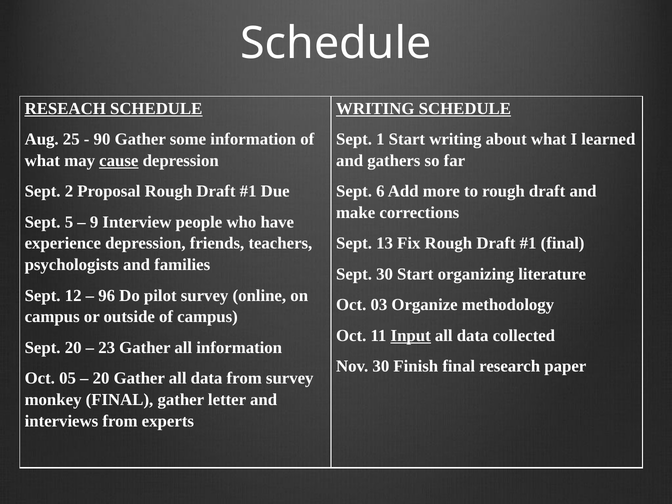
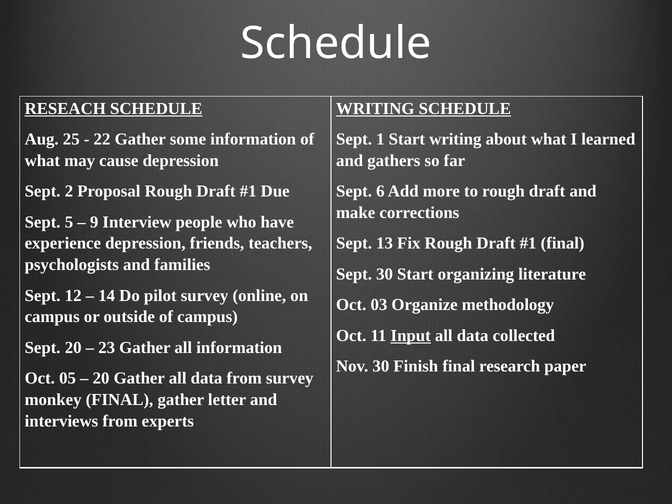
90: 90 -> 22 (102, 139)
cause underline: present -> none (119, 161)
96: 96 -> 14 (107, 296)
